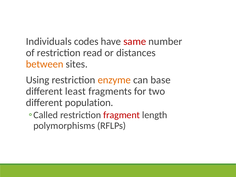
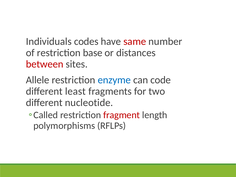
read: read -> base (93, 53)
between colour: orange -> red (45, 64)
Using: Using -> Allele (38, 80)
enzyme colour: orange -> blue (114, 80)
base: base -> code (161, 80)
population: population -> nucleotide (89, 103)
